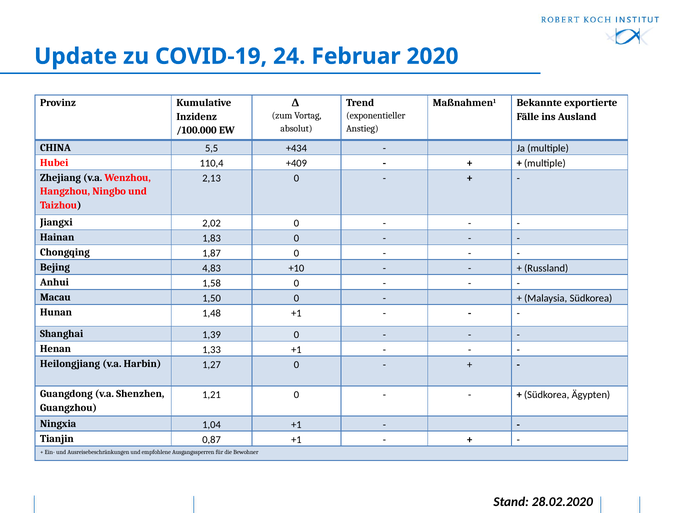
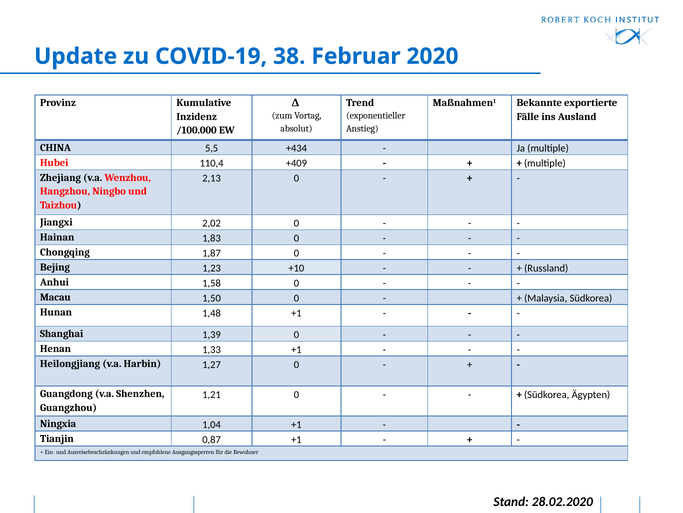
24: 24 -> 38 (289, 56)
4,83: 4,83 -> 1,23 (212, 268)
